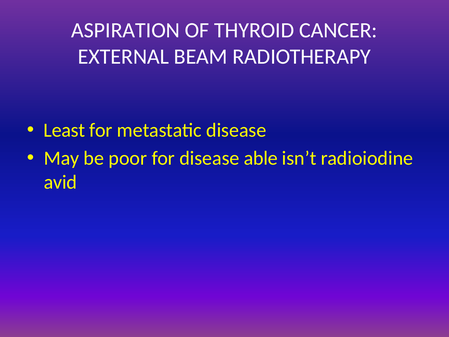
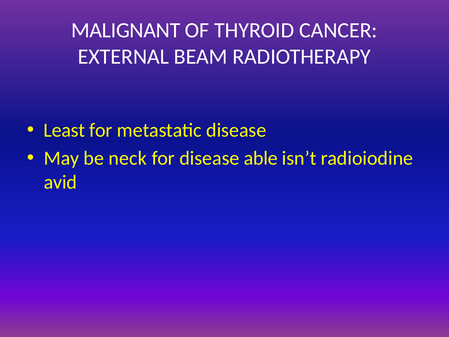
ASPIRATION: ASPIRATION -> MALIGNANT (126, 30)
poor: poor -> neck (128, 158)
